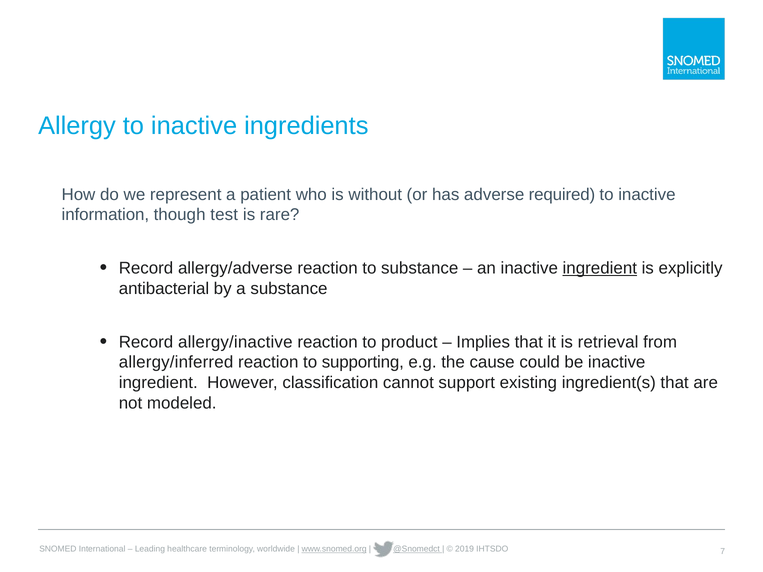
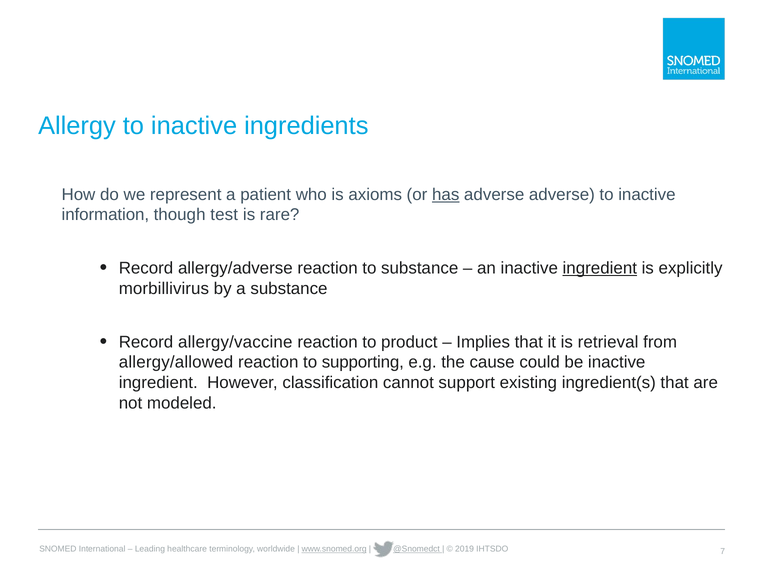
without: without -> axioms (375, 195)
has underline: none -> present (446, 195)
adverse required: required -> adverse (562, 195)
antibacterial: antibacterial -> morbillivirus (164, 289)
allergy/inactive: allergy/inactive -> allergy/vaccine (235, 342)
allergy/inferred: allergy/inferred -> allergy/allowed (176, 362)
